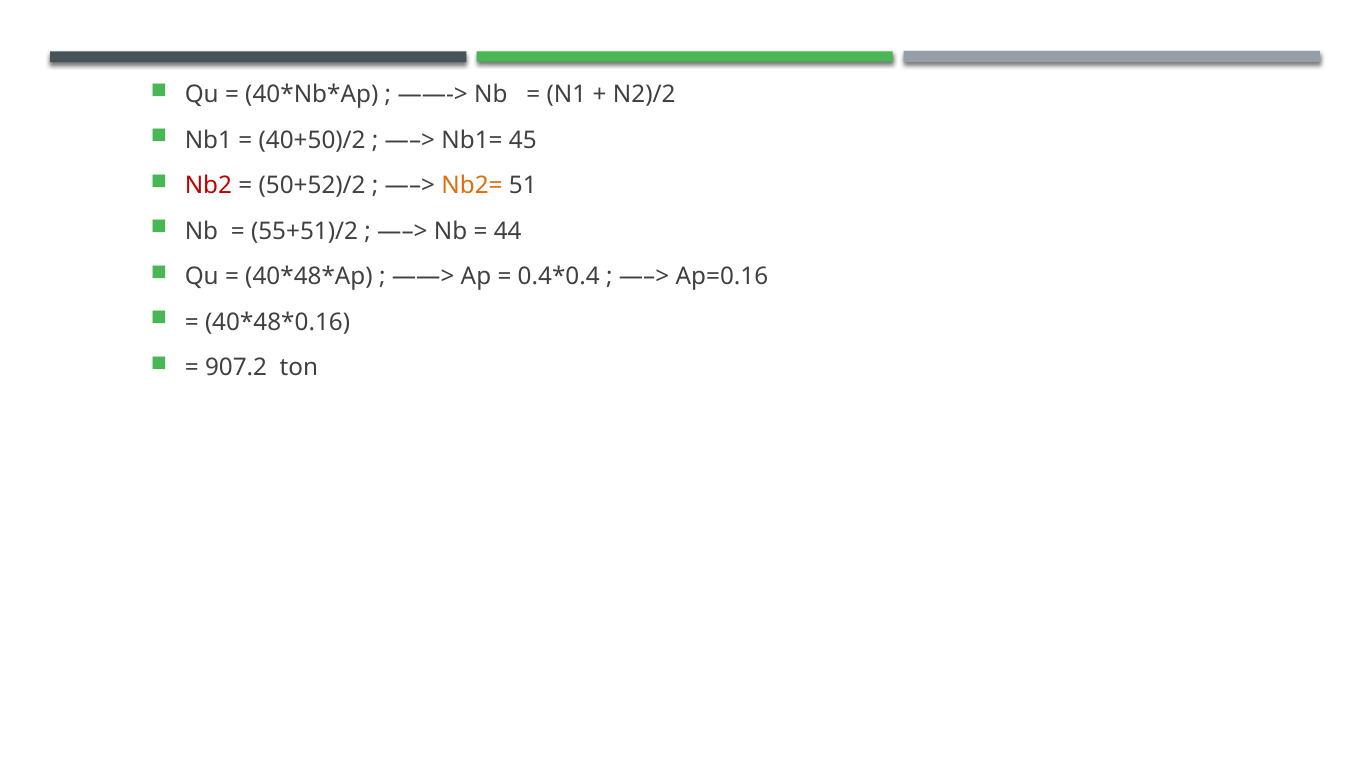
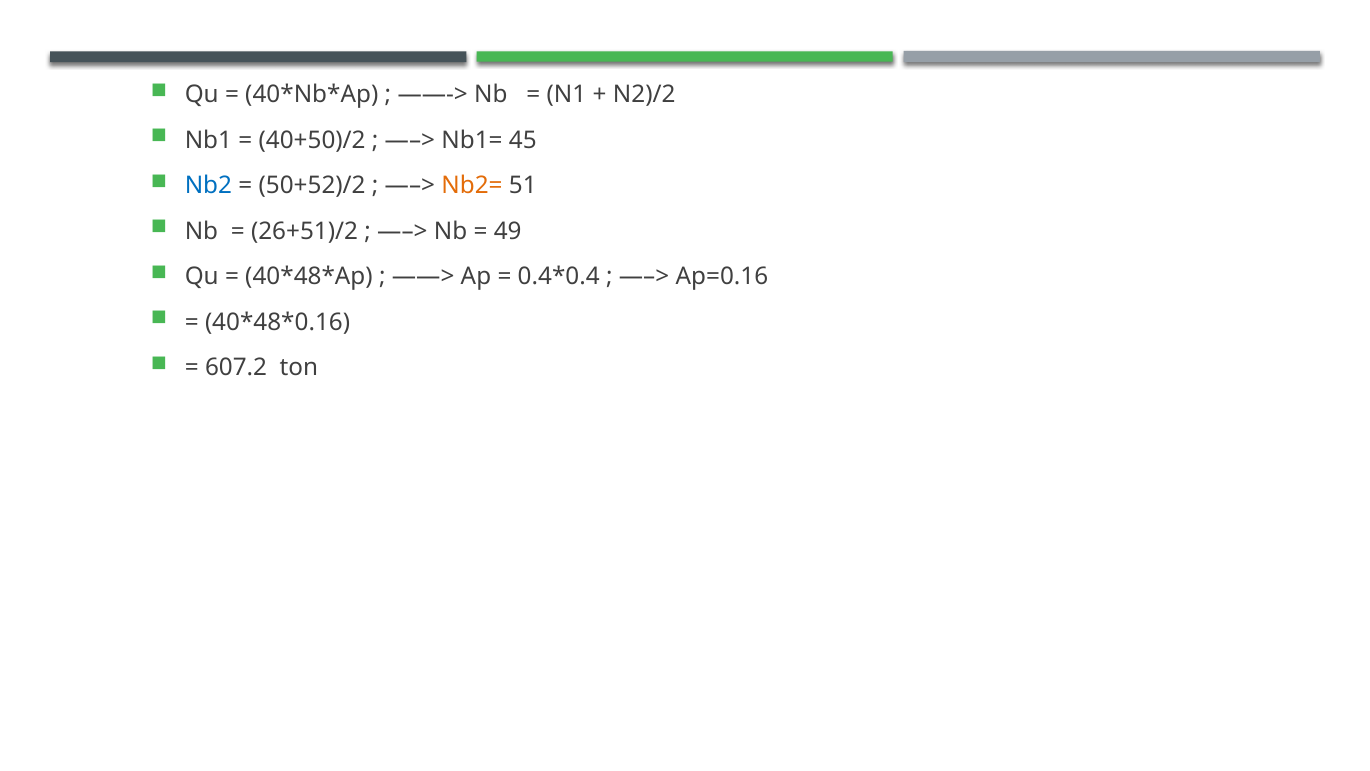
Nb2 colour: red -> blue (208, 186)
55+51)/2: 55+51)/2 -> 26+51)/2 (305, 231)
44: 44 -> 49 (508, 231)
907.2: 907.2 -> 607.2 (236, 368)
